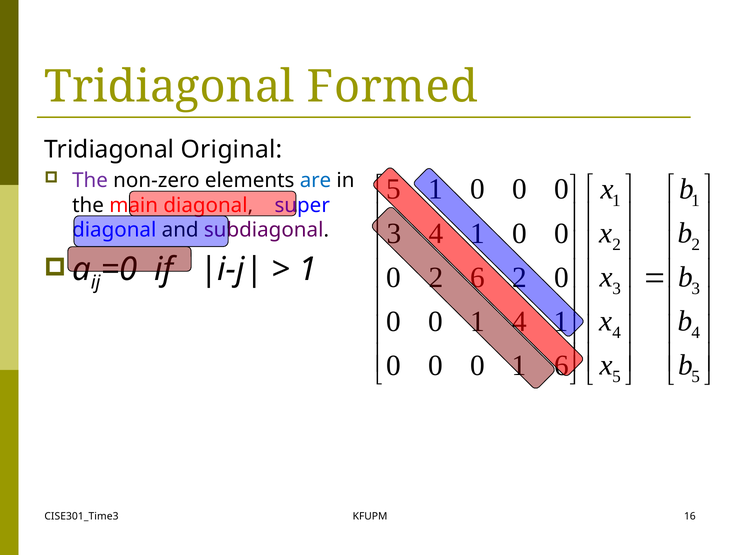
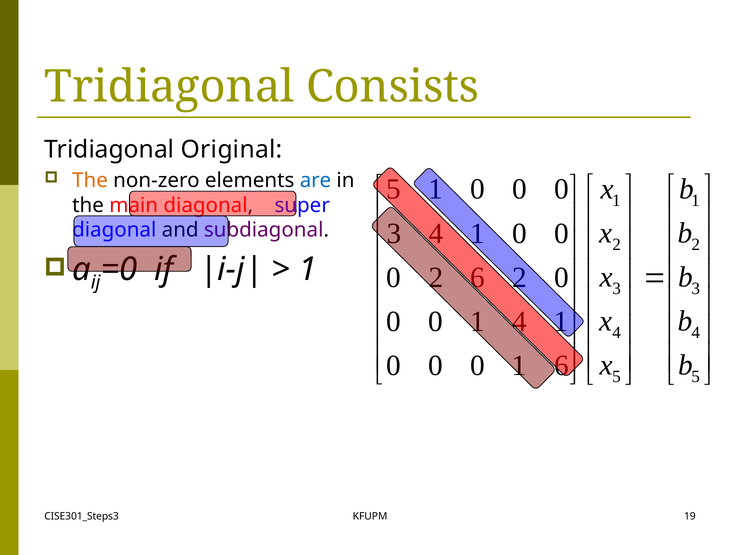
Formed: Formed -> Consists (393, 87)
The colour: purple -> orange (90, 181)
CISE301_Time3: CISE301_Time3 -> CISE301_Steps3 (82, 516)
16: 16 -> 19 (690, 516)
